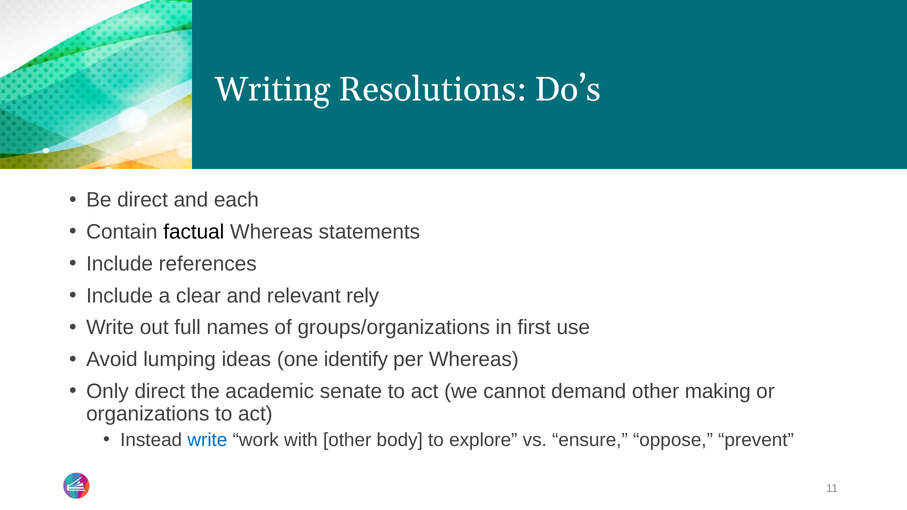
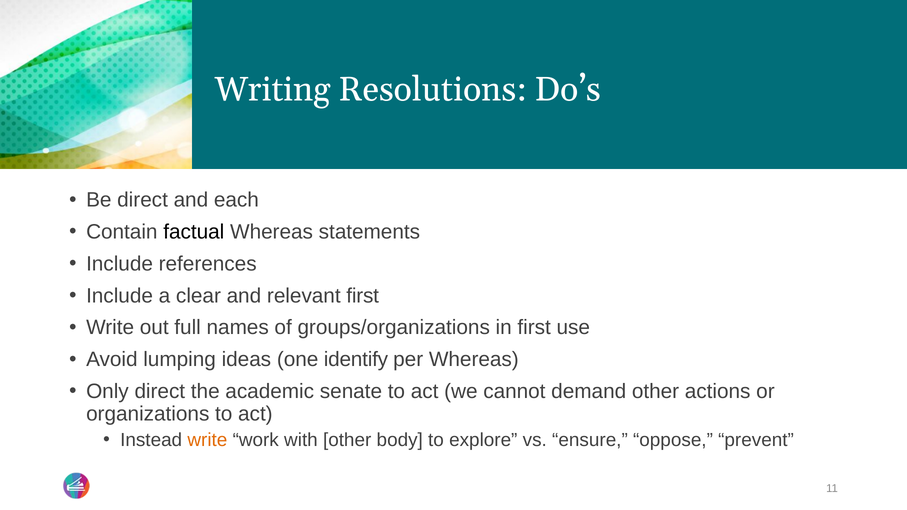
relevant rely: rely -> first (363, 296)
making: making -> actions (718, 391)
write colour: blue -> orange (207, 440)
